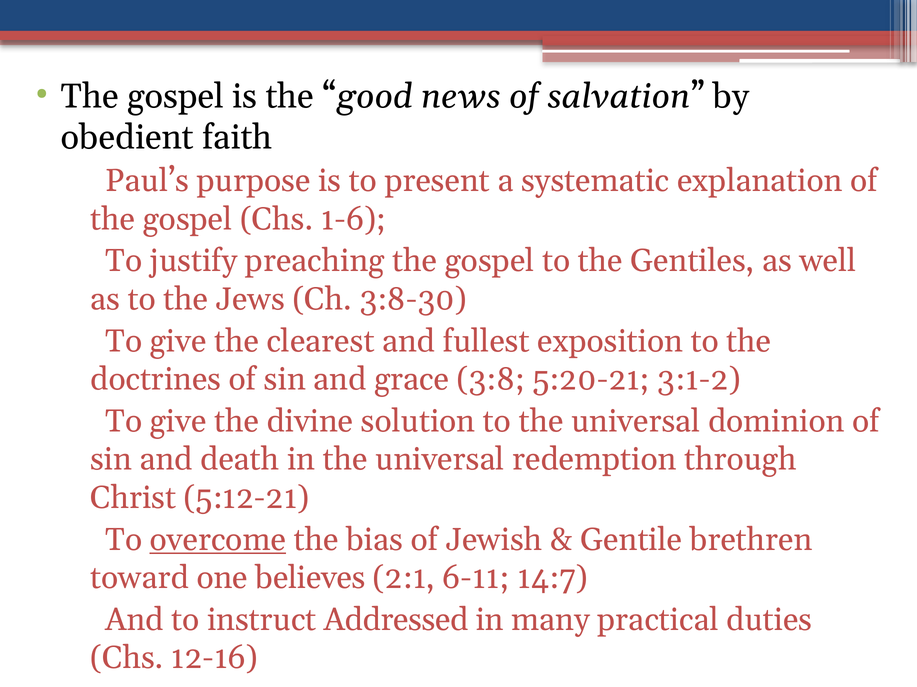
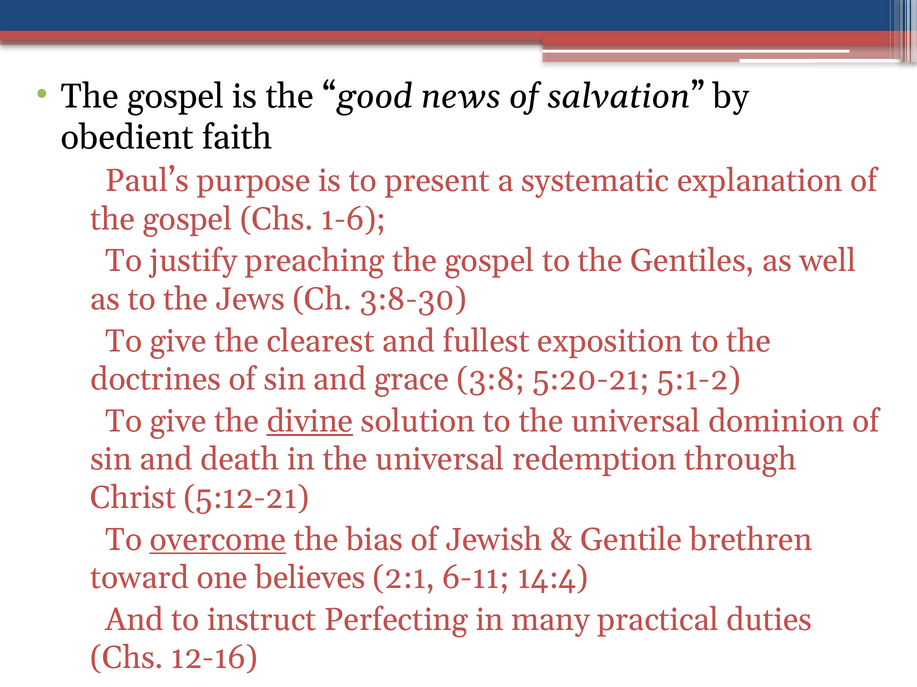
3:1-2: 3:1-2 -> 5:1-2 (699, 380)
divine underline: none -> present (310, 422)
14:7: 14:7 -> 14:4 (553, 578)
Addressed: Addressed -> Perfecting (396, 620)
